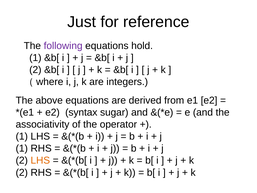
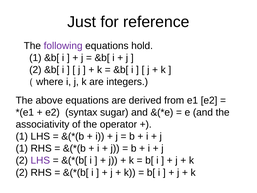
LHS colour: orange -> purple (40, 160)
